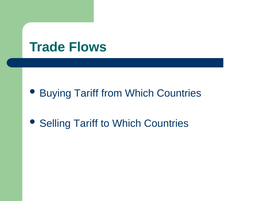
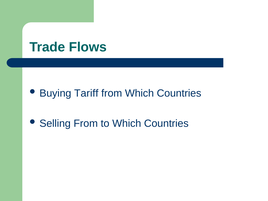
Selling Tariff: Tariff -> From (86, 123)
